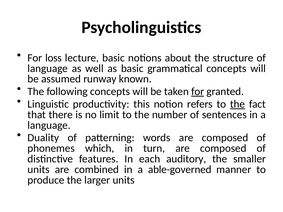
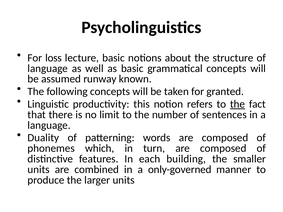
for underline: present -> none (198, 92)
auditory: auditory -> building (186, 159)
able-governed: able-governed -> only-governed (180, 170)
